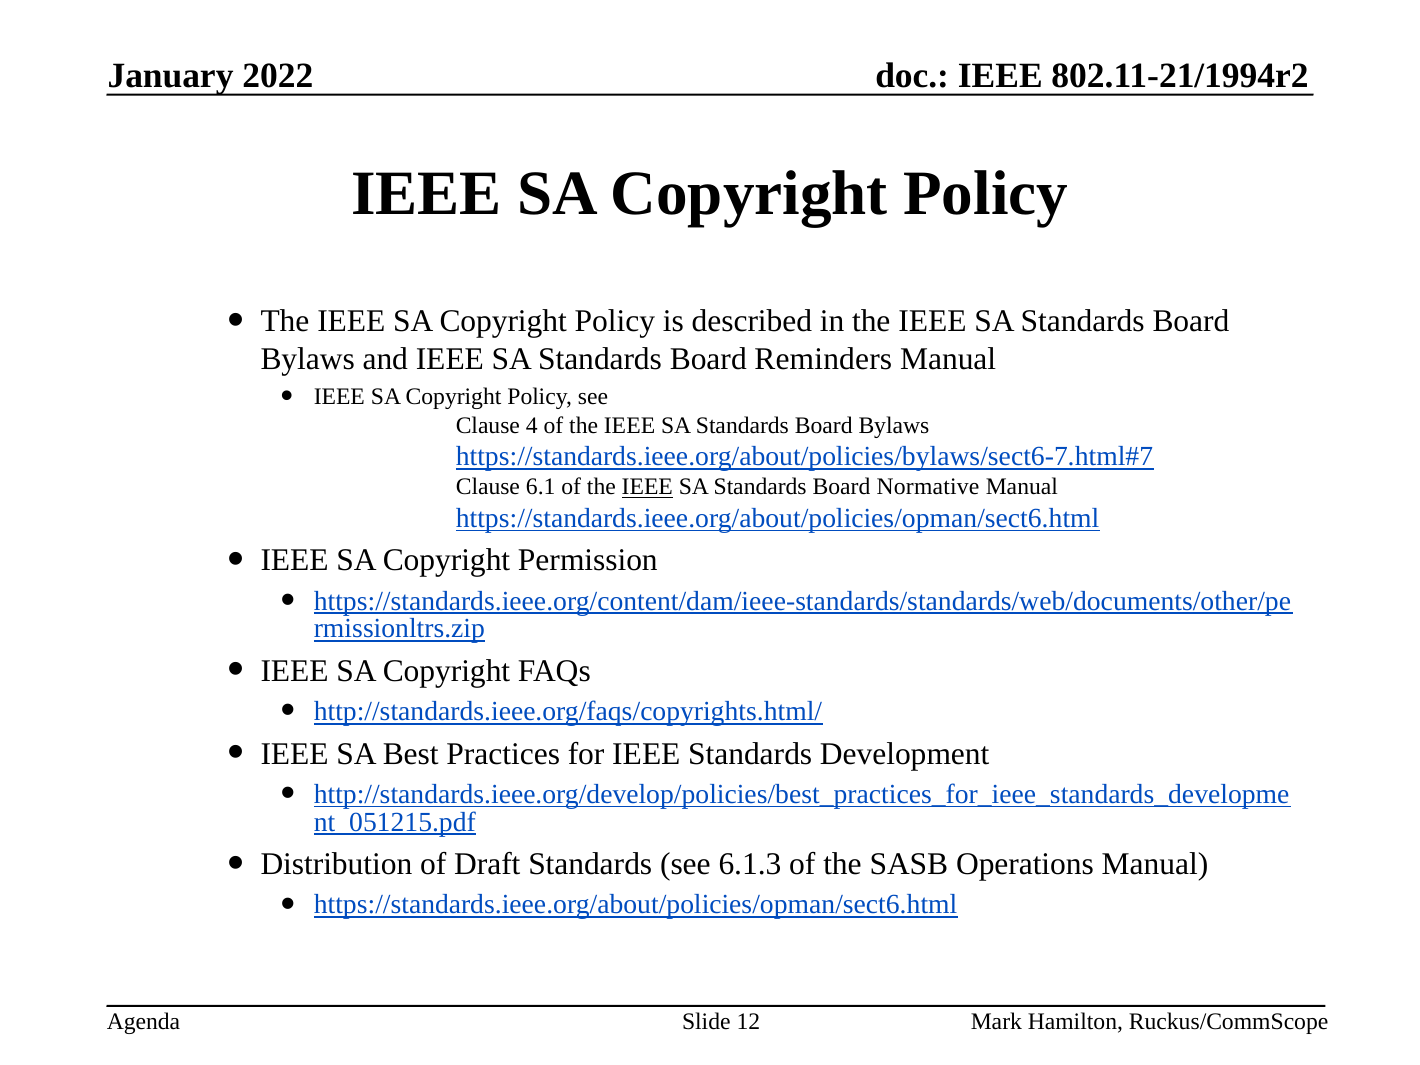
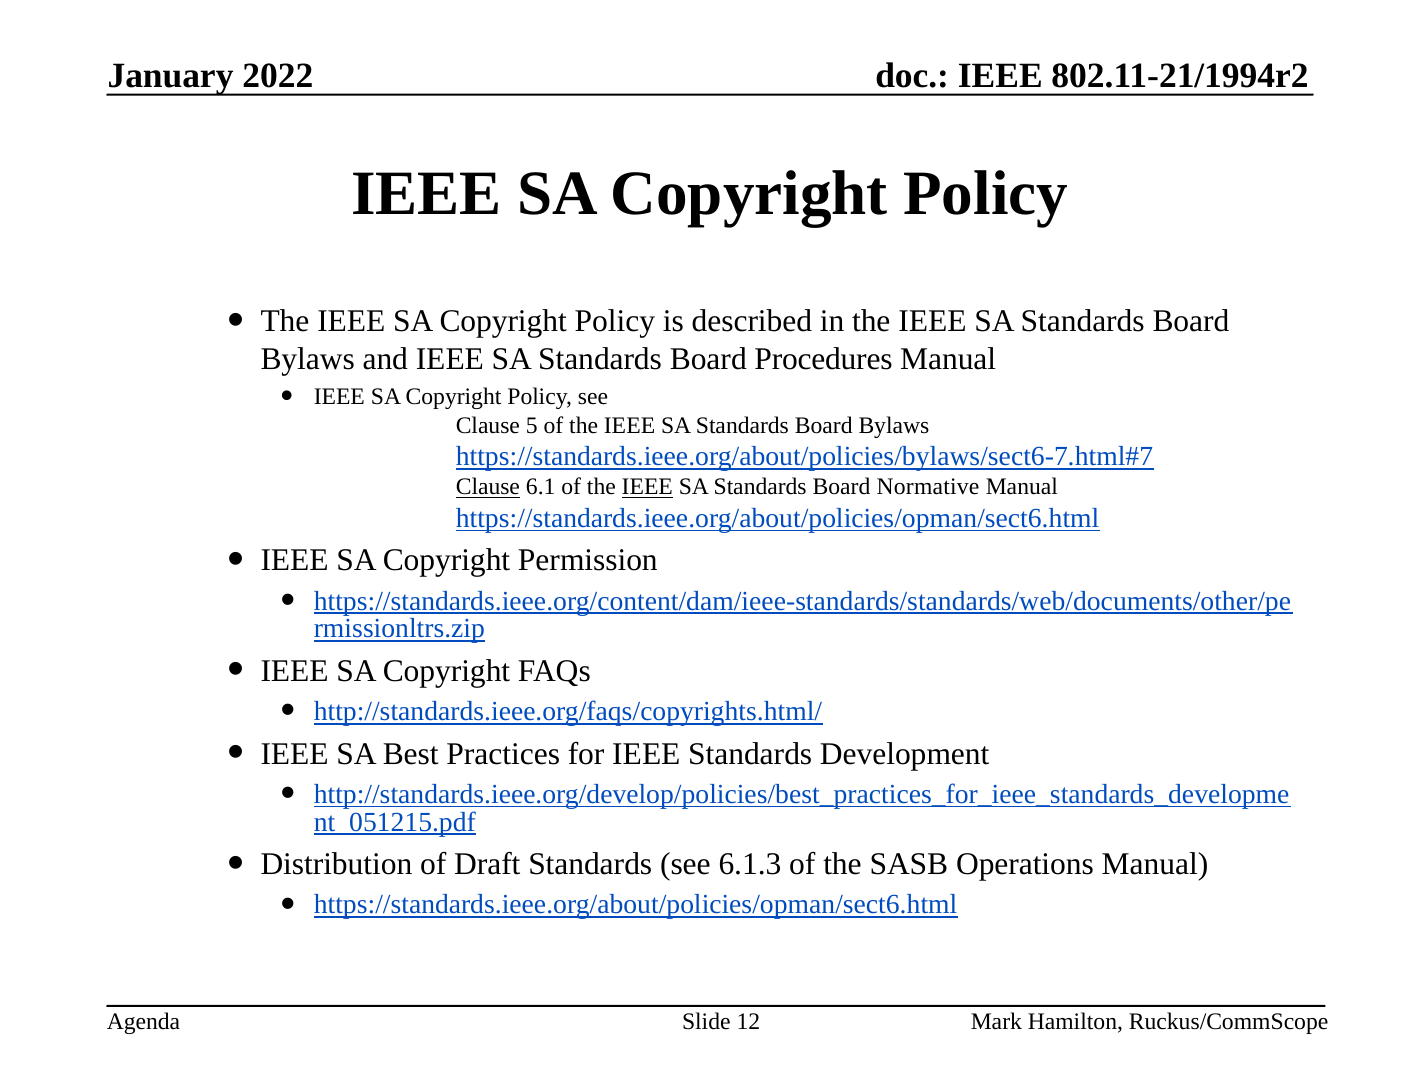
Reminders: Reminders -> Procedures (823, 359)
4: 4 -> 5 (532, 426)
Clause underline: none -> present (488, 487)
